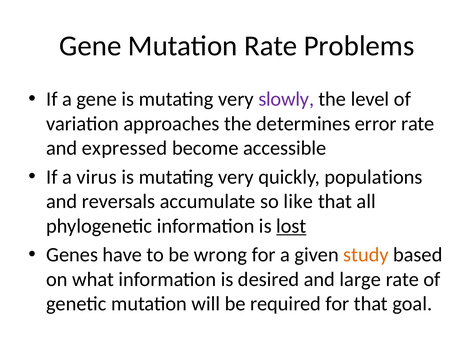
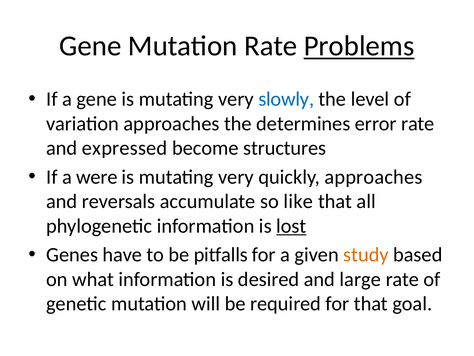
Problems underline: none -> present (359, 46)
slowly colour: purple -> blue (286, 99)
accessible: accessible -> structures (285, 148)
virus: virus -> were (97, 177)
quickly populations: populations -> approaches (373, 177)
wrong: wrong -> pitfalls (221, 254)
